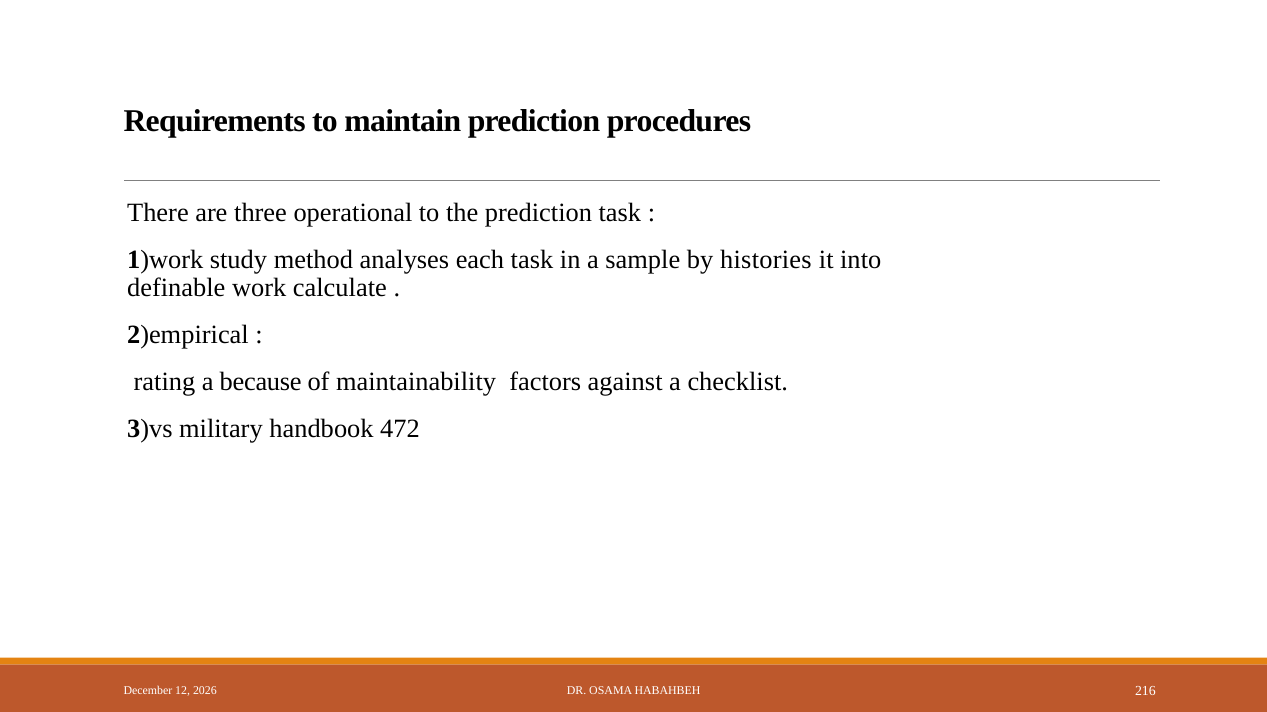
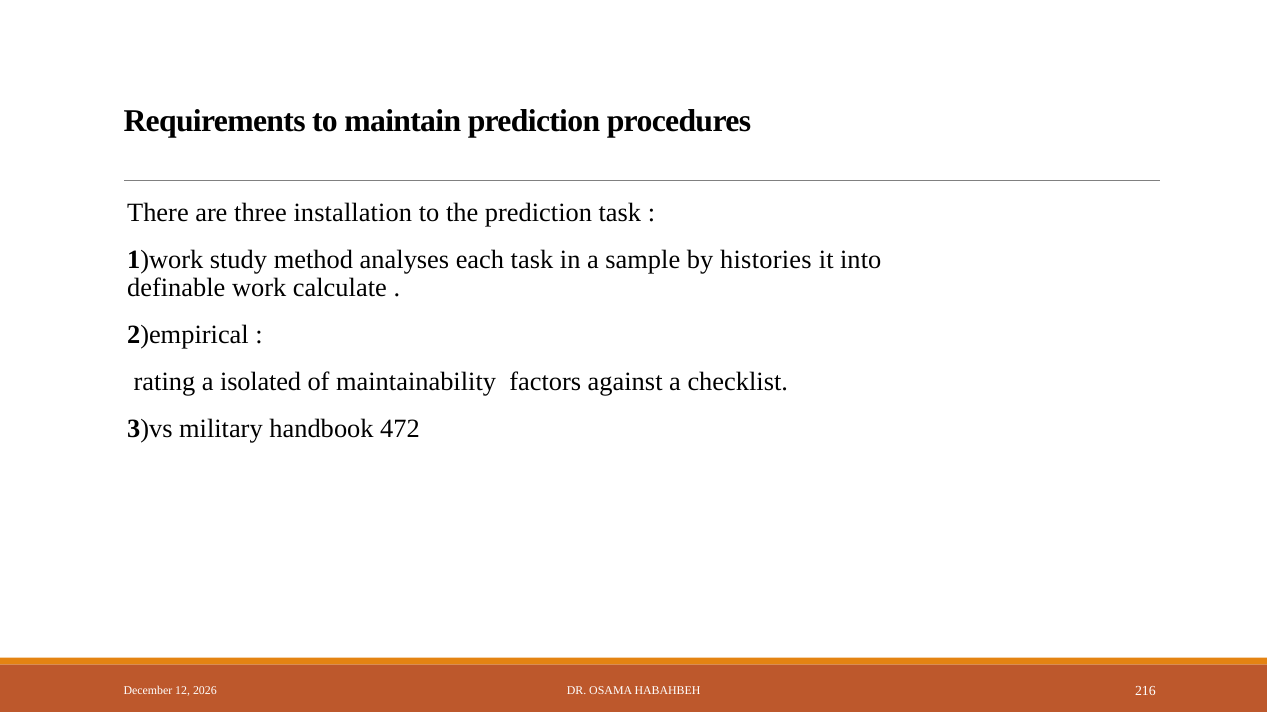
operational: operational -> installation (353, 213)
because: because -> isolated (261, 382)
